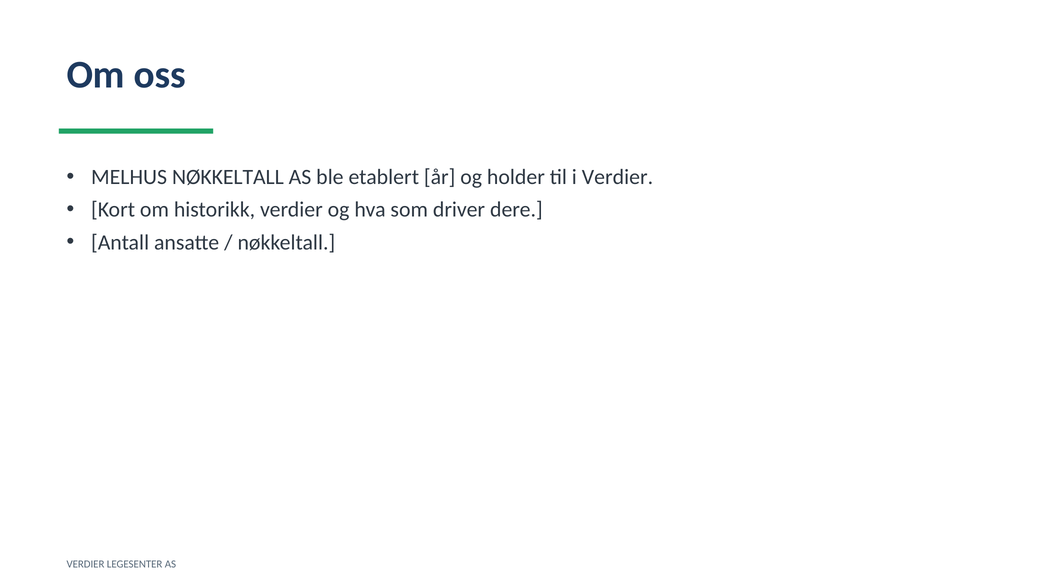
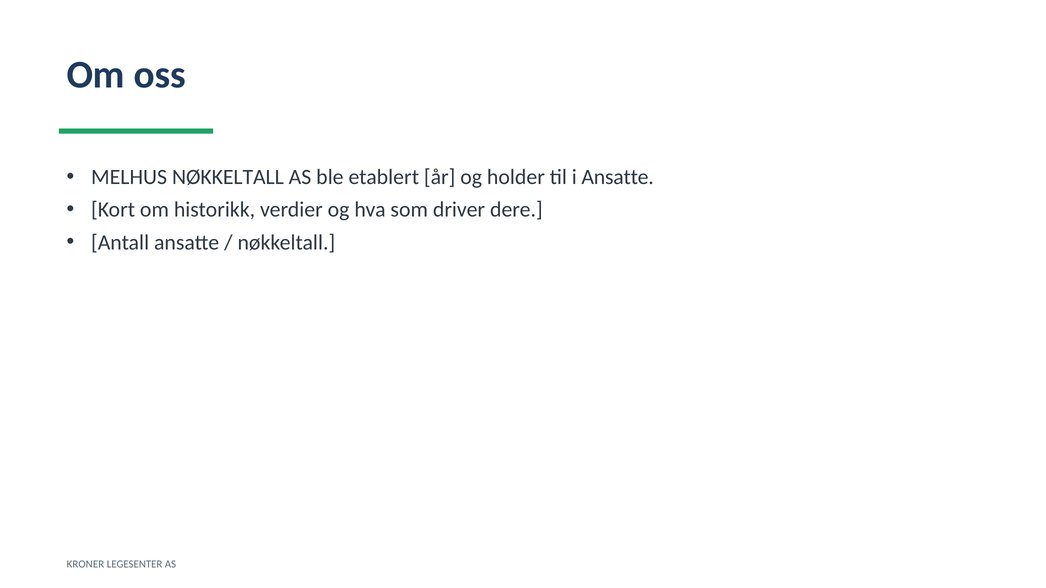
i Verdier: Verdier -> Ansatte (618, 177)
VERDIER: VERDIER -> KRONER (85, 565)
